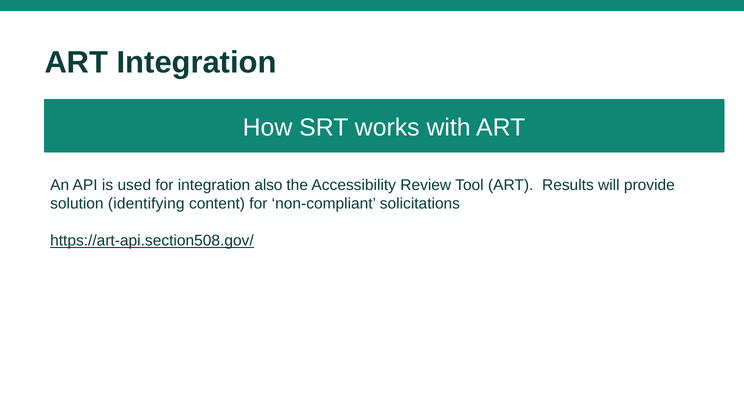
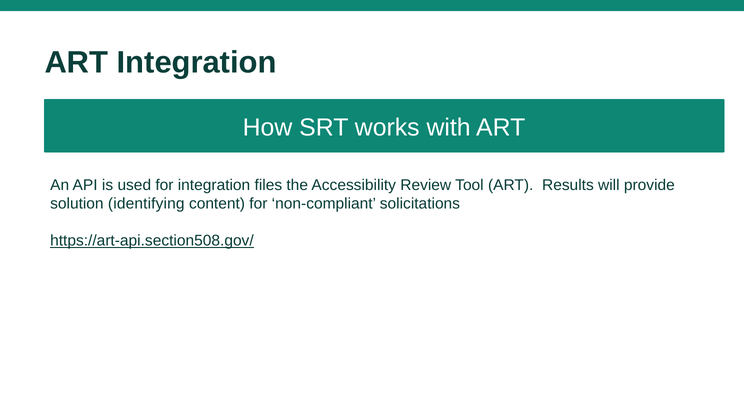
also: also -> files (268, 185)
